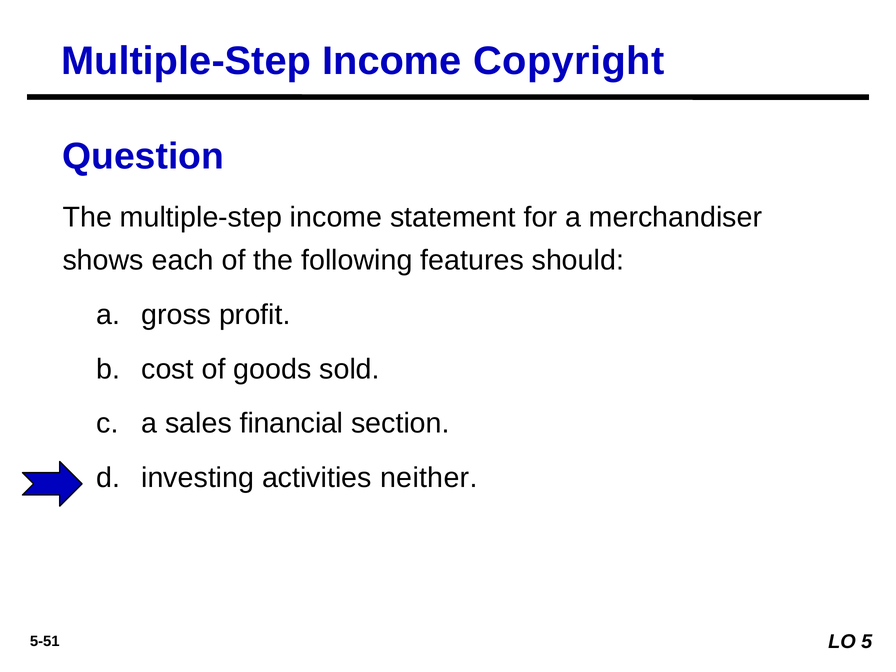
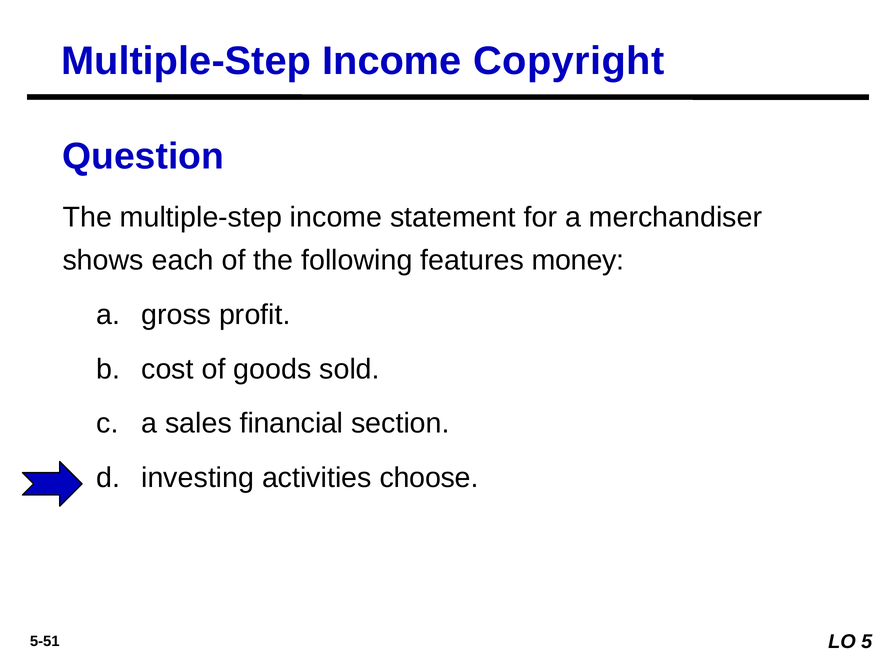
should: should -> money (578, 260)
neither: neither -> choose (429, 478)
